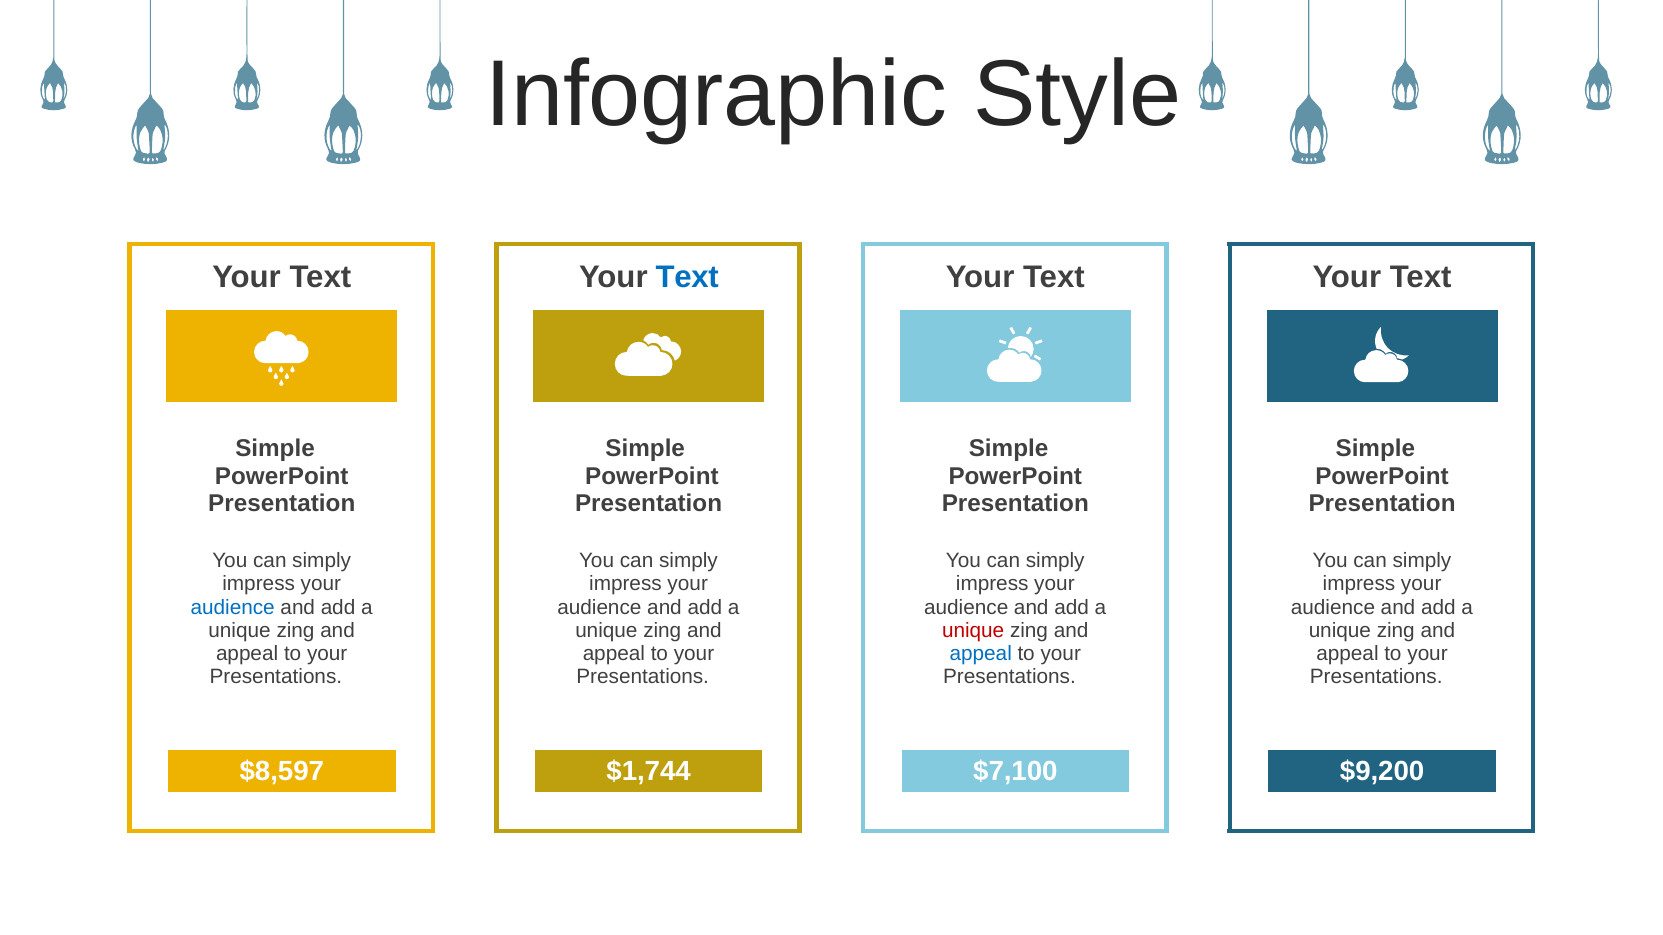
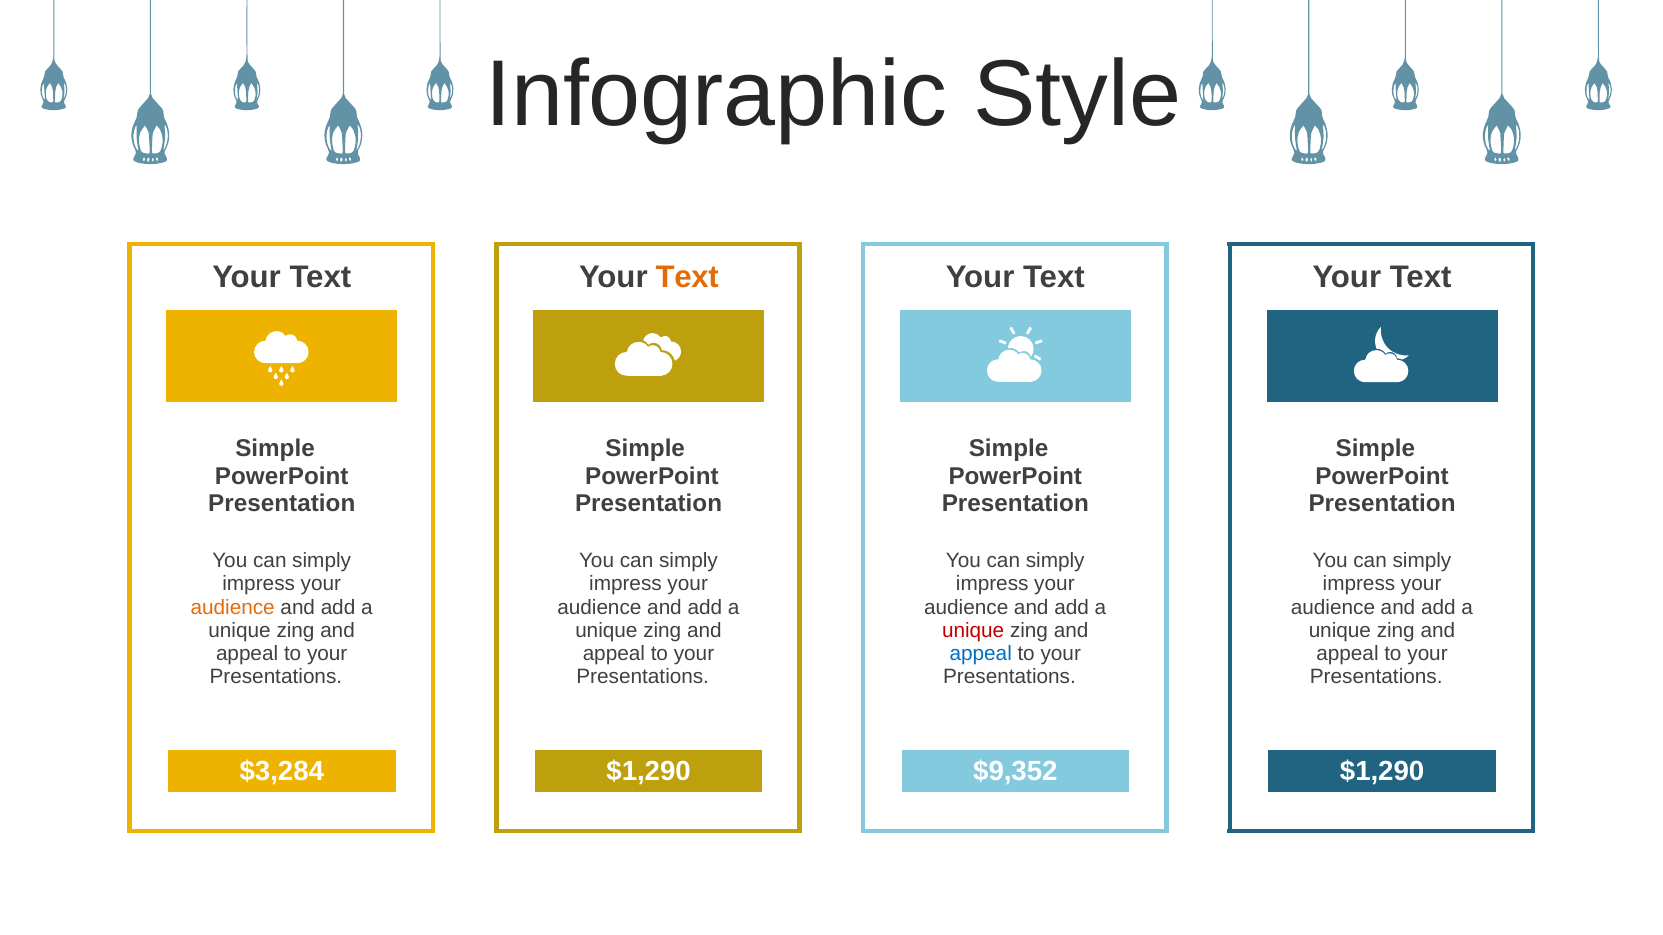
Text colour: blue -> orange (687, 278)
audience colour: blue -> orange (233, 608)
$8,597: $8,597 -> $3,284 (282, 771)
$1,744: $1,744 -> $1,290 (649, 771)
$7,100: $7,100 -> $9,352 (1015, 771)
$9,200: $9,200 -> $1,290 (1382, 771)
